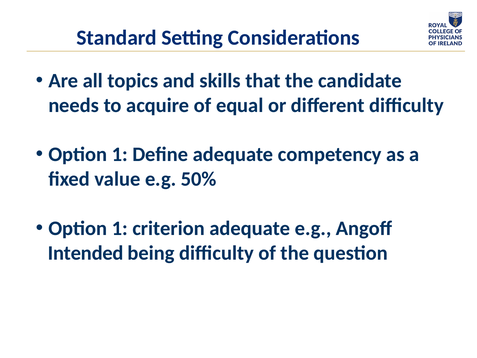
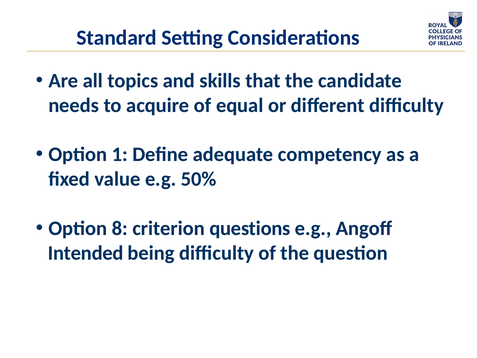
1: 1 -> 8 (120, 228)
criterion adequate: adequate -> questions (250, 228)
